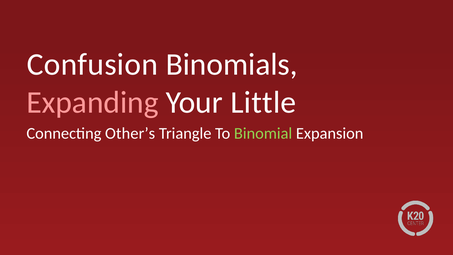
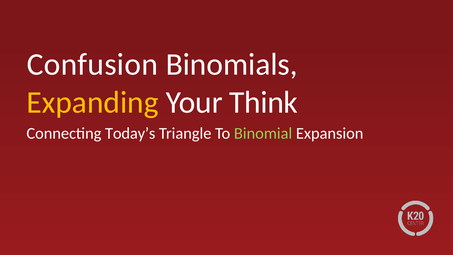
Expanding colour: pink -> yellow (92, 102)
Little: Little -> Think (264, 102)
Other’s: Other’s -> Today’s (130, 133)
